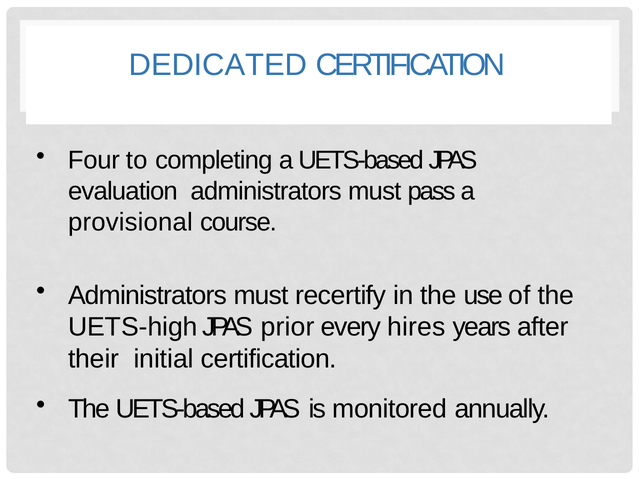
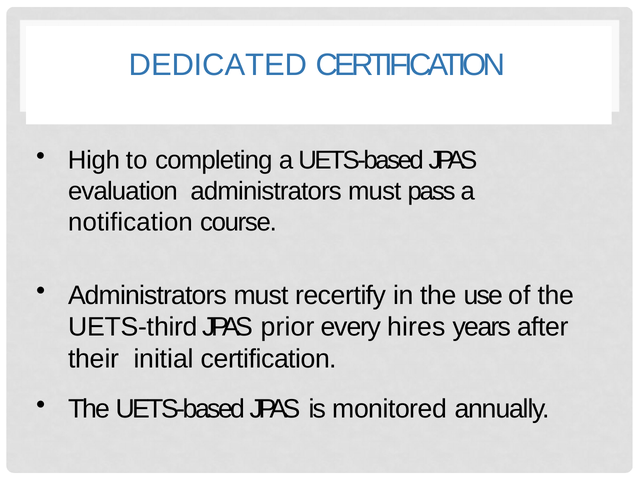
Four: Four -> High (94, 161)
provisional: provisional -> notification (130, 222)
UETS-high: UETS-high -> UETS-third (133, 327)
